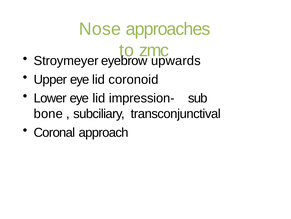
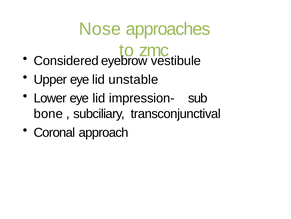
Stroymeyer: Stroymeyer -> Considered (66, 61)
upwards: upwards -> vestibule (176, 61)
coronoid: coronoid -> unstable (133, 79)
